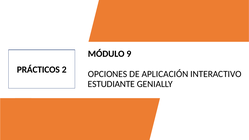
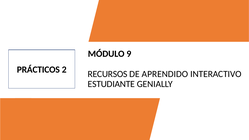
OPCIONES: OPCIONES -> RECURSOS (108, 74)
APLICACIÓN: APLICACIÓN -> APRENDIDO (165, 74)
